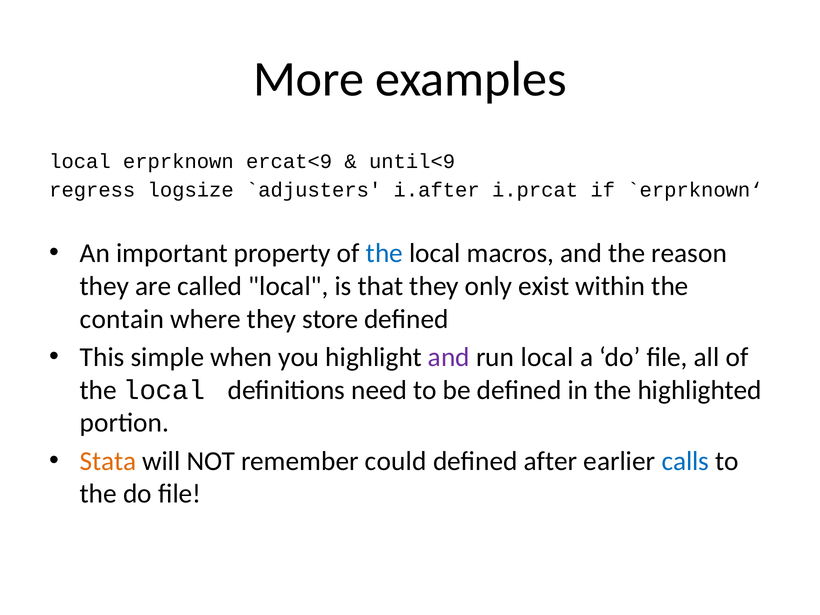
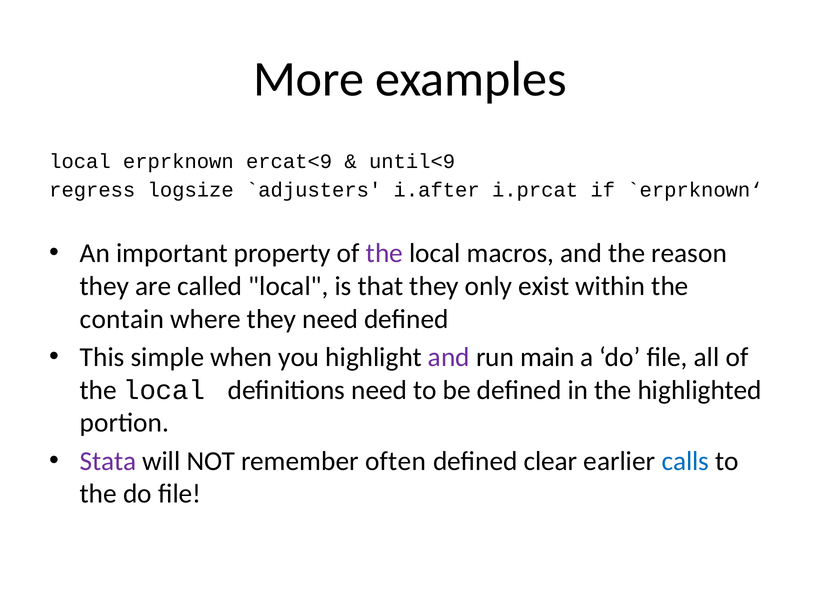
the colour: blue -> purple (384, 253)
they store: store -> need (330, 319)
run local: local -> main (547, 357)
Stata colour: orange -> purple (108, 461)
could: could -> often (396, 461)
after: after -> clear (551, 461)
